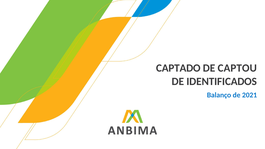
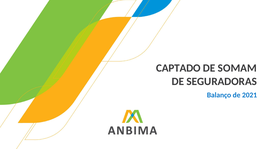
CAPTOU: CAPTOU -> SOMAM (237, 68)
IDENTIFICADOS: IDENTIFICADOS -> SEGURADORAS (222, 81)
